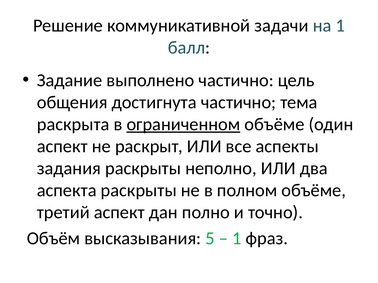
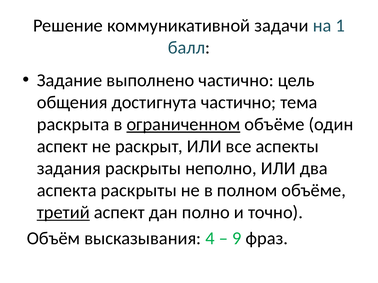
третий underline: none -> present (63, 213)
5: 5 -> 4 (210, 239)
1: 1 -> 9 (237, 239)
